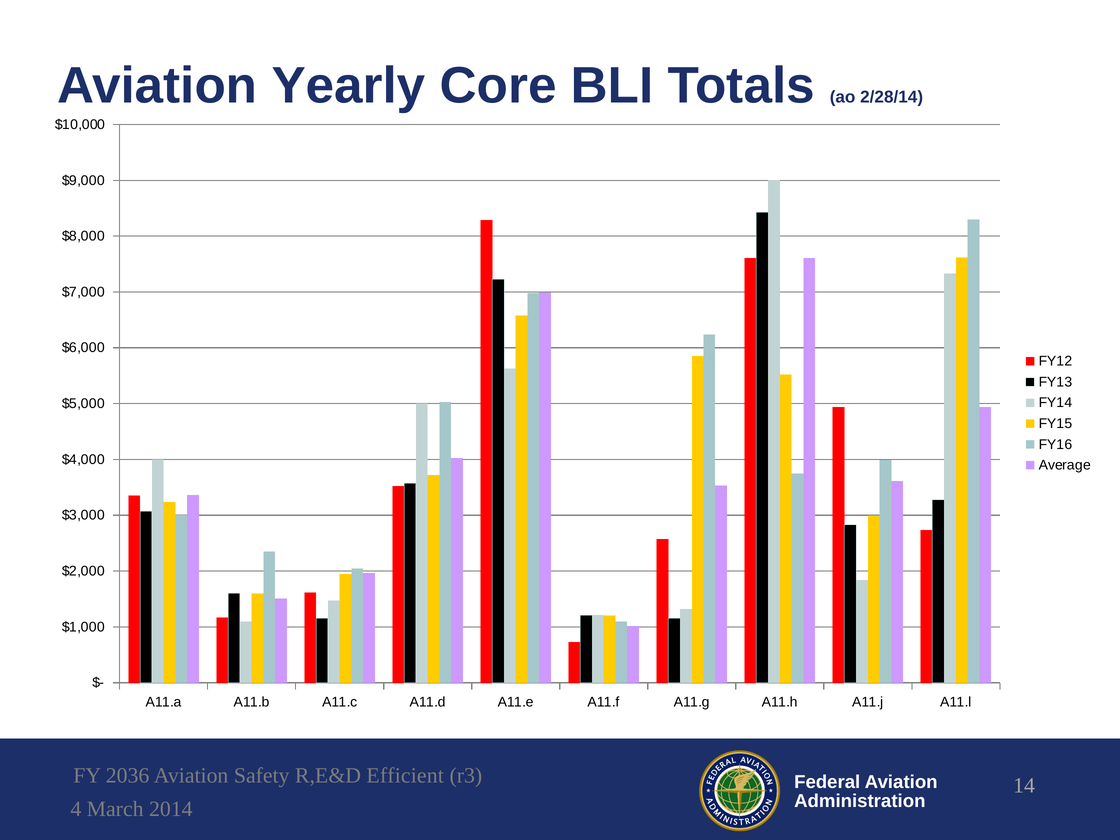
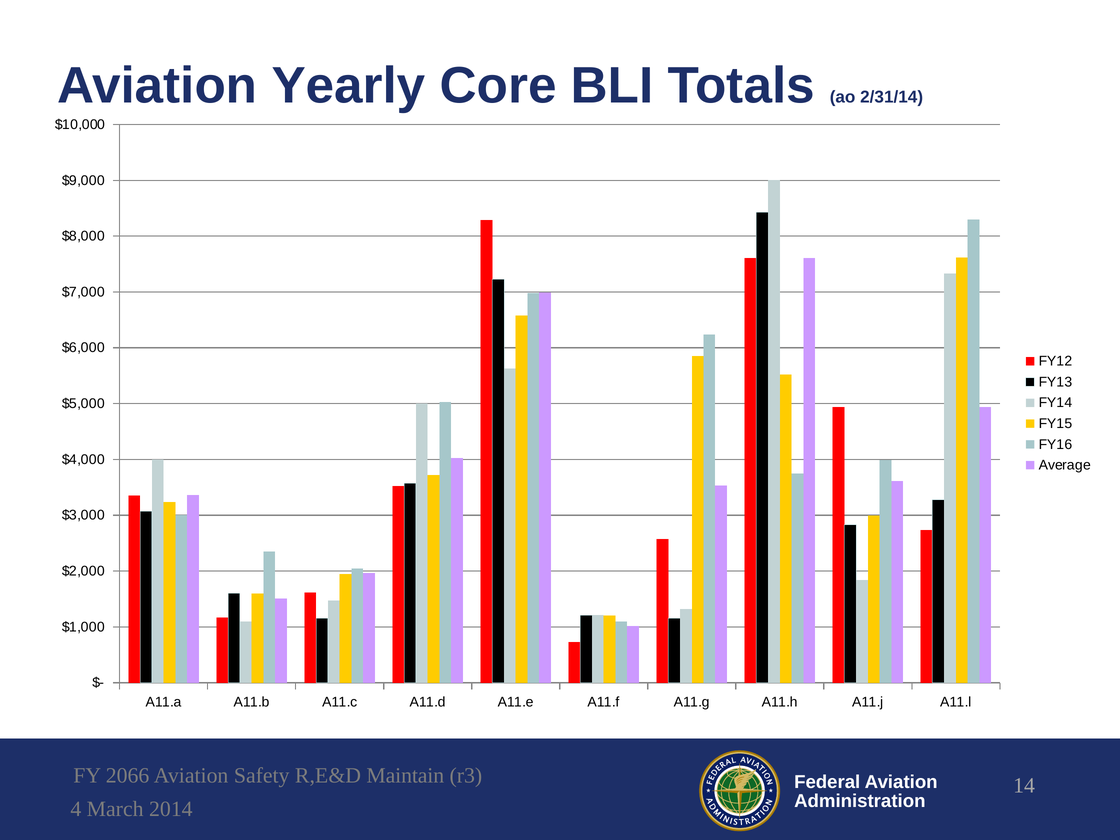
2/28/14: 2/28/14 -> 2/31/14 (892, 97)
2036: 2036 -> 2066 (128, 775)
Efficient: Efficient -> Maintain (405, 775)
